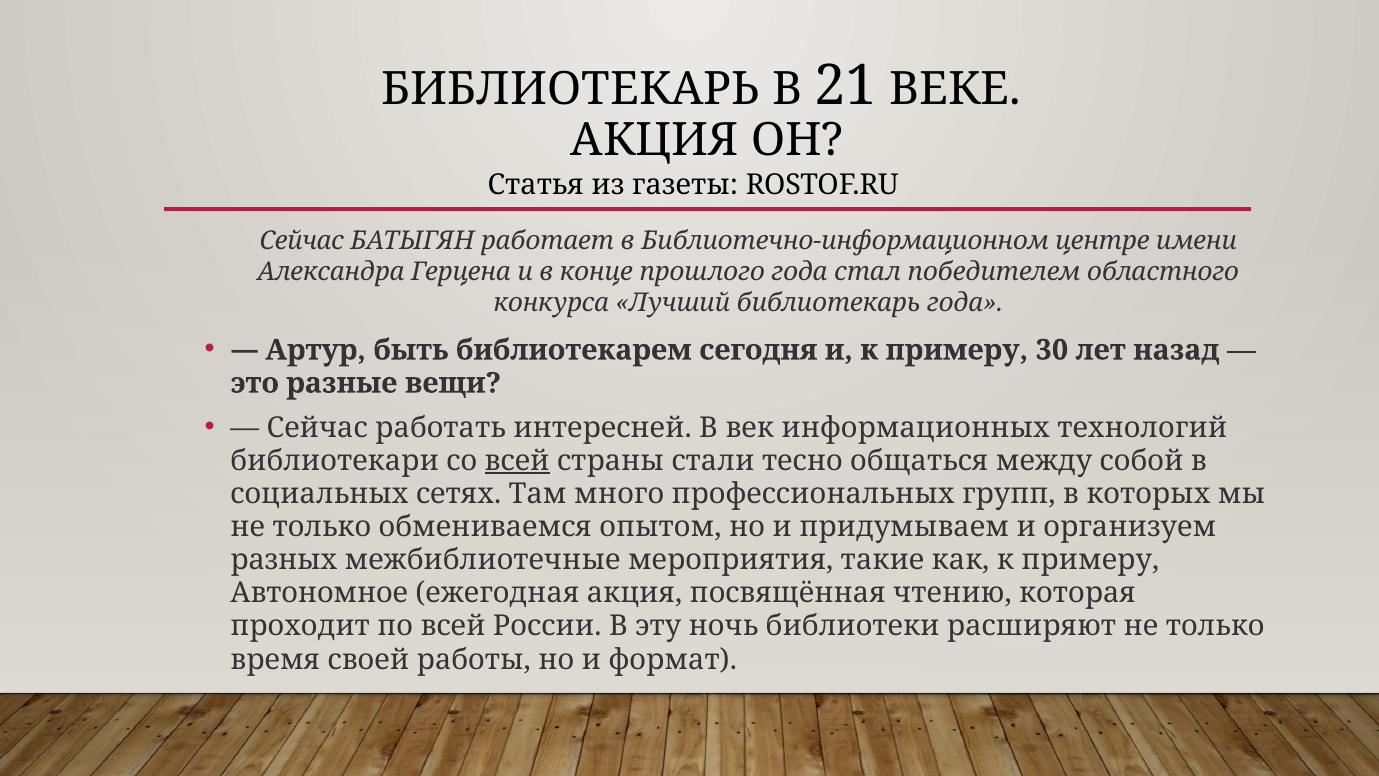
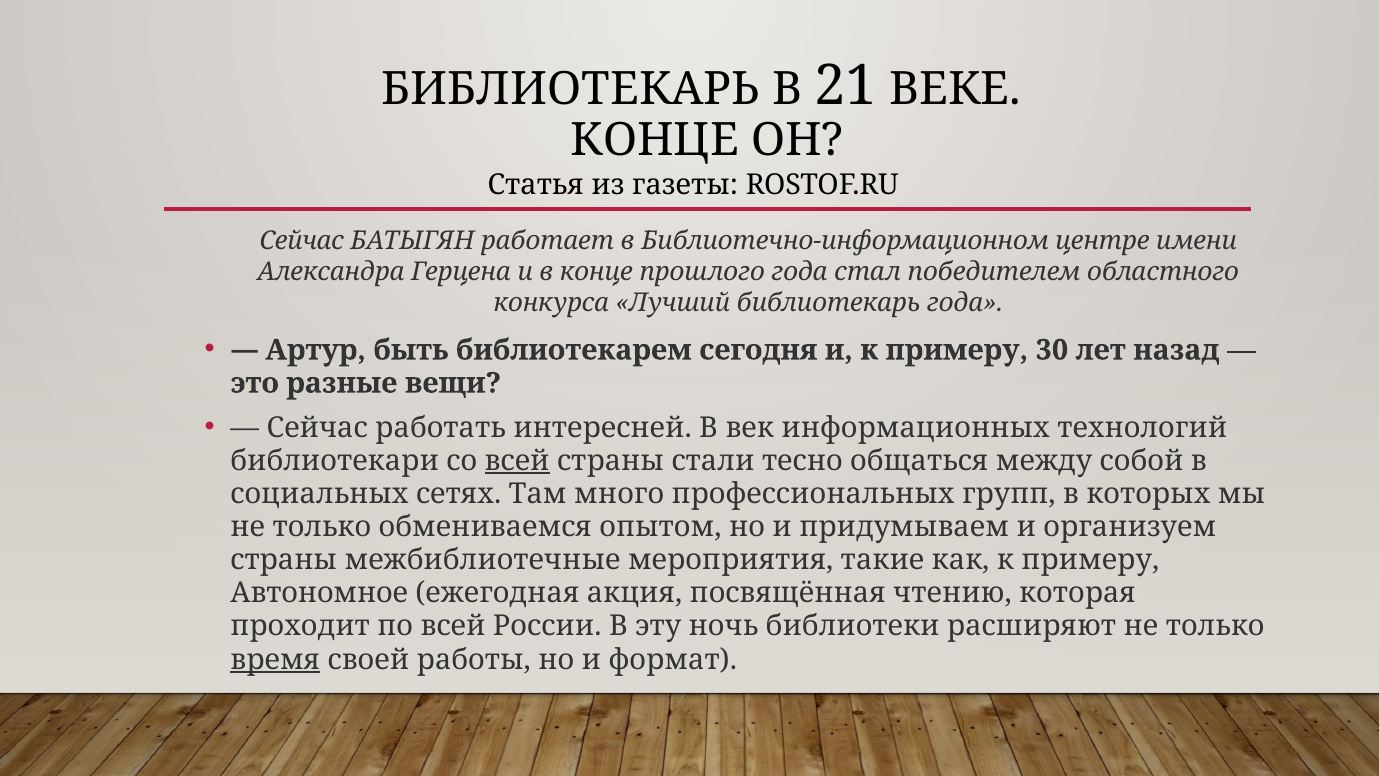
АКЦИЯ: АКЦИЯ -> КОНЦЕ (655, 141)
разных: разных -> страны (284, 560)
время underline: none -> present (275, 659)
